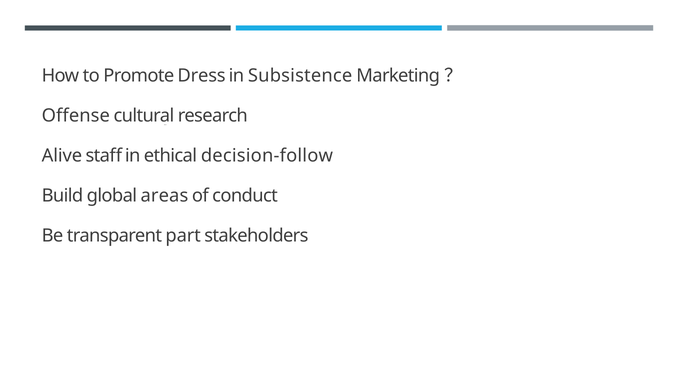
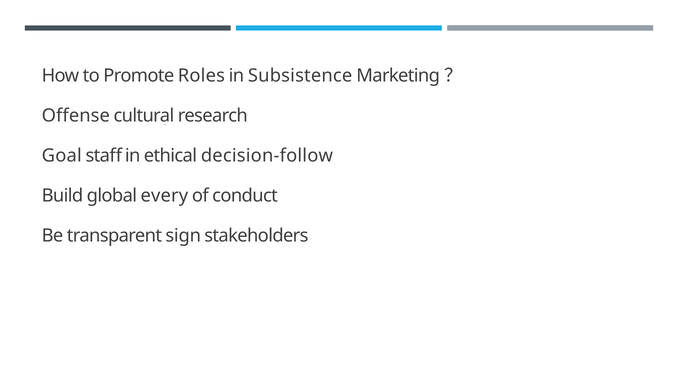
Dress: Dress -> Roles (201, 76)
Alive: Alive -> Goal (62, 156)
areas: areas -> every (164, 196)
part: part -> sign (183, 236)
